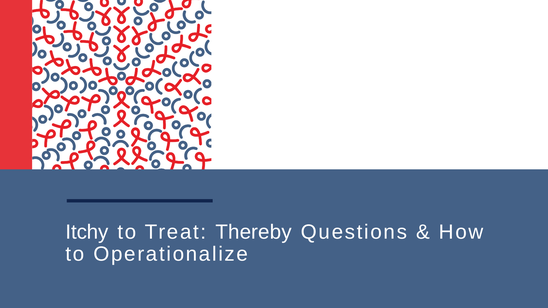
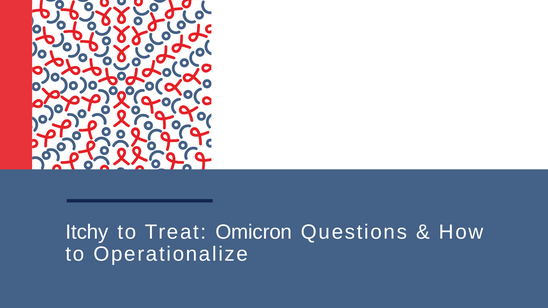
Thereby: Thereby -> Omicron (254, 232)
